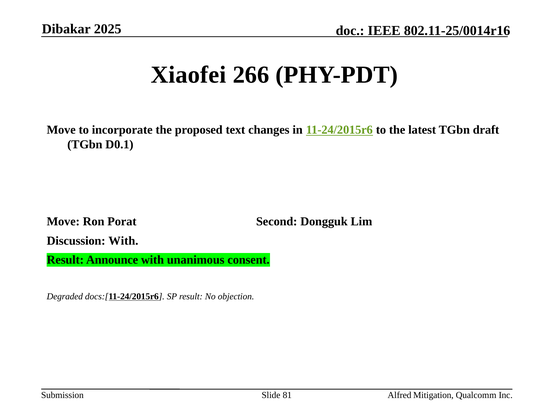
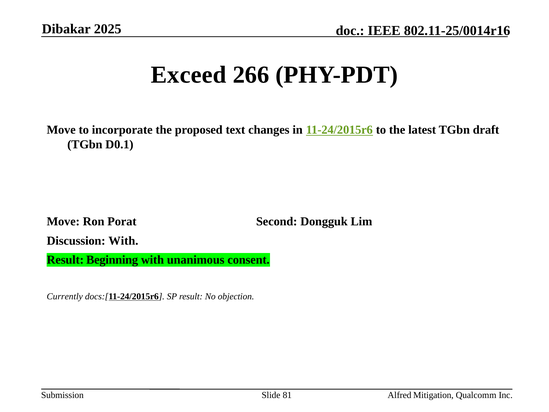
Xiaofei: Xiaofei -> Exceed (189, 75)
Announce: Announce -> Beginning (112, 260)
Degraded: Degraded -> Currently (65, 296)
